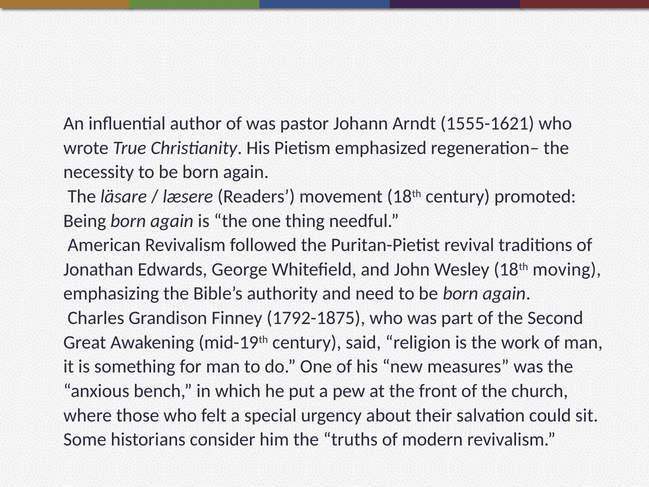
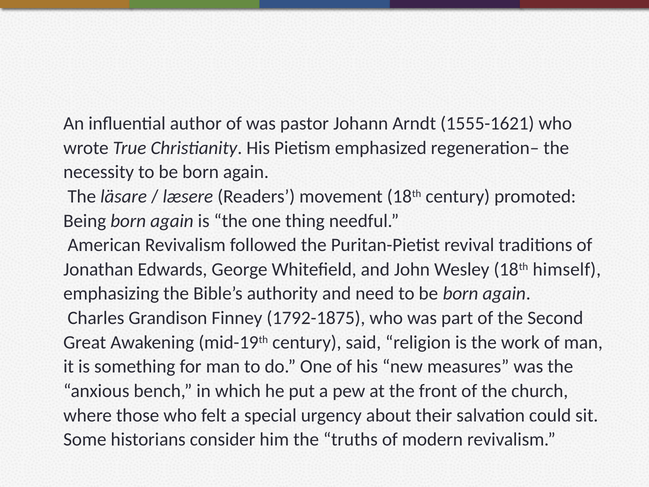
moving: moving -> himself (567, 269)
